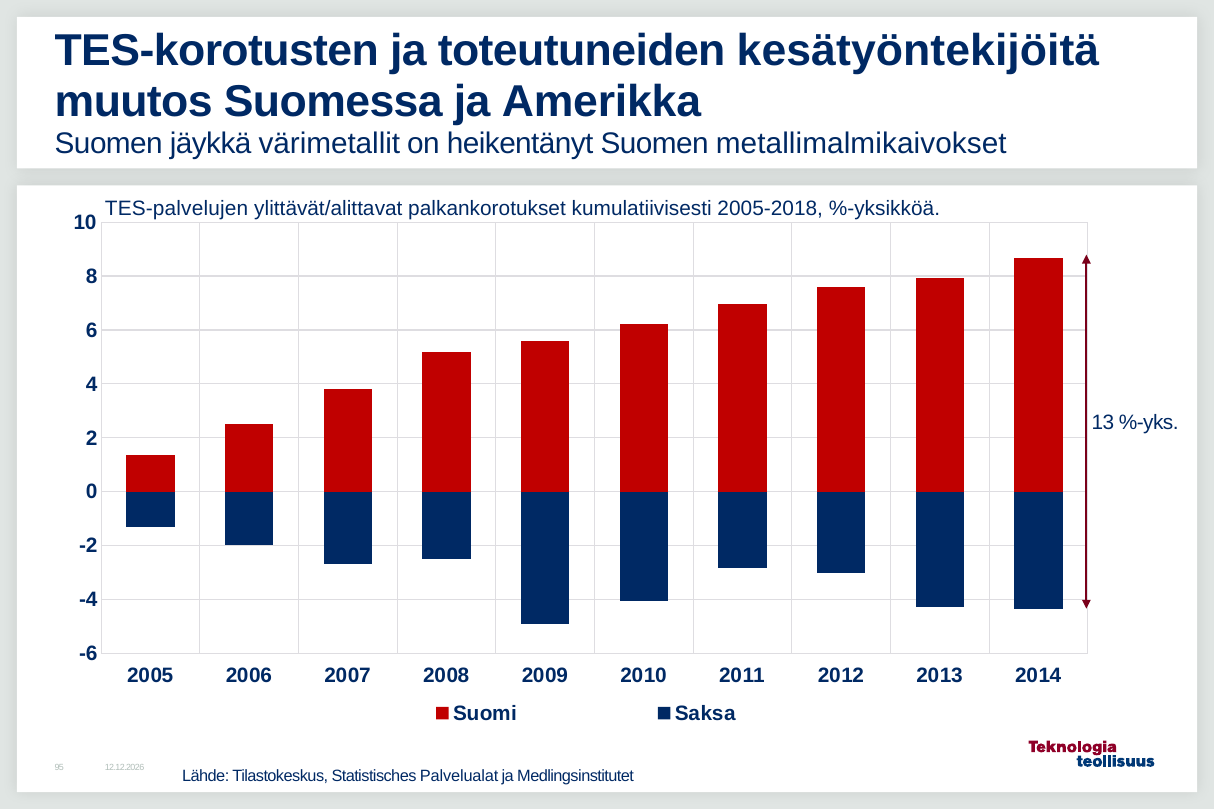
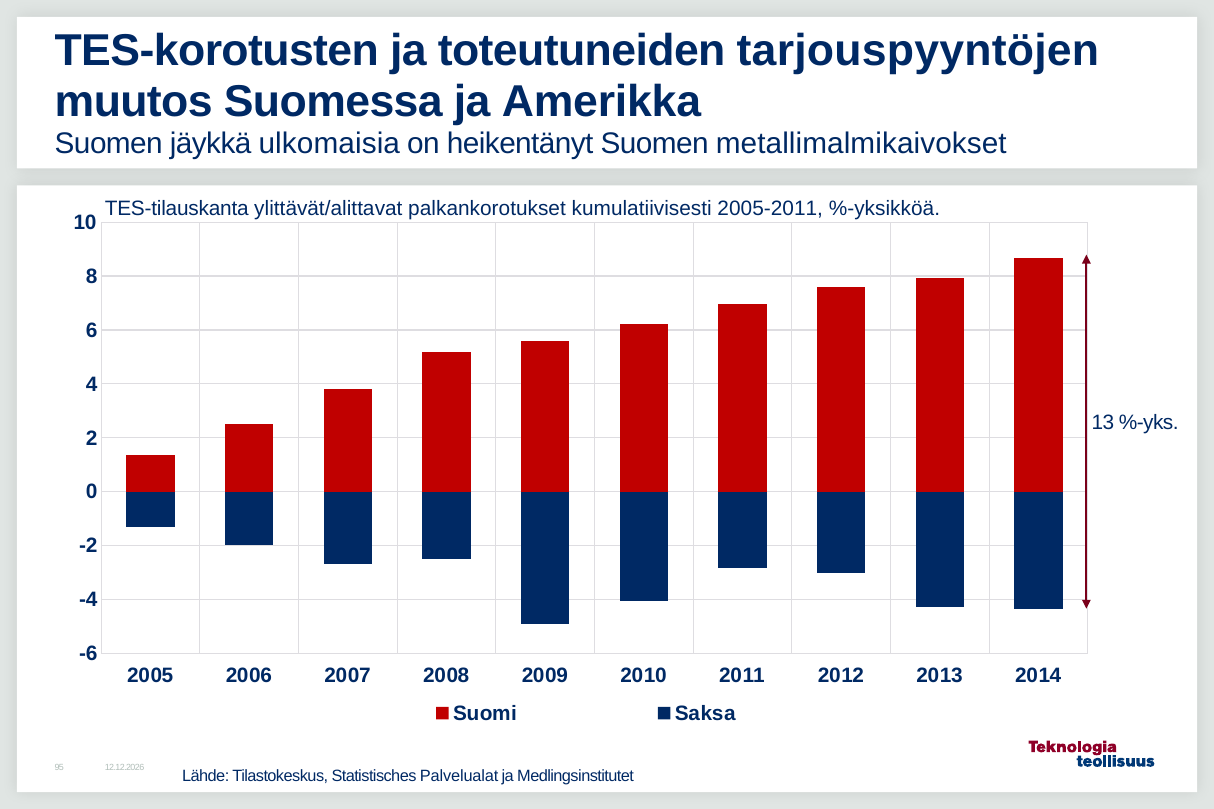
kesätyöntekijöitä: kesätyöntekijöitä -> tarjouspyyntöjen (918, 51)
värimetallit: värimetallit -> ulkomaisia (329, 144)
TES-palvelujen: TES-palvelujen -> TES-tilauskanta (177, 209)
2005-2018: 2005-2018 -> 2005-2011 (770, 209)
